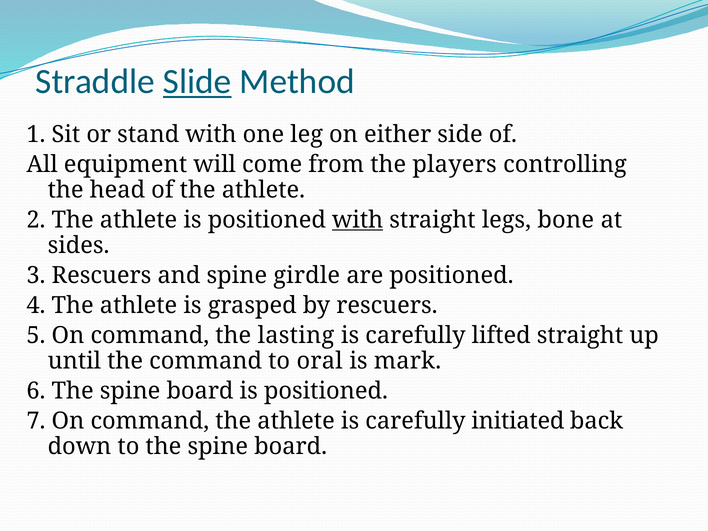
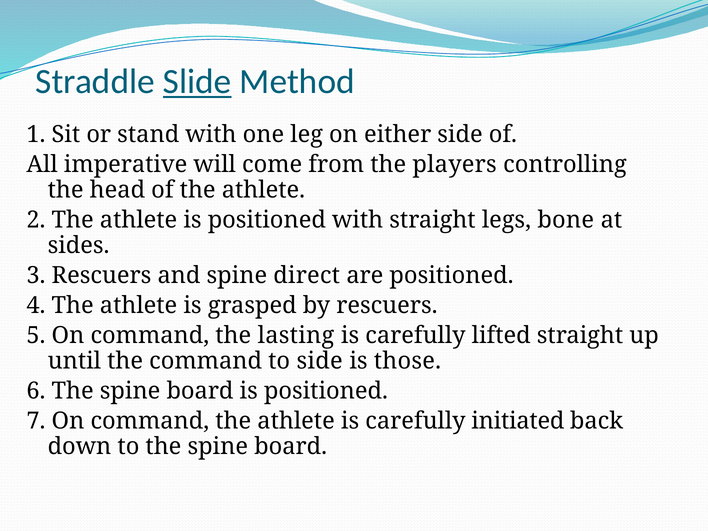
equipment: equipment -> imperative (126, 164)
with underline: present -> none (358, 220)
girdle: girdle -> direct (307, 275)
to oral: oral -> side (320, 361)
mark: mark -> those (407, 361)
